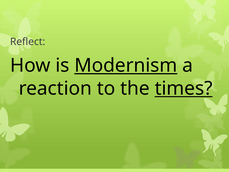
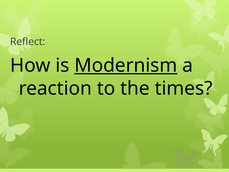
times underline: present -> none (184, 88)
